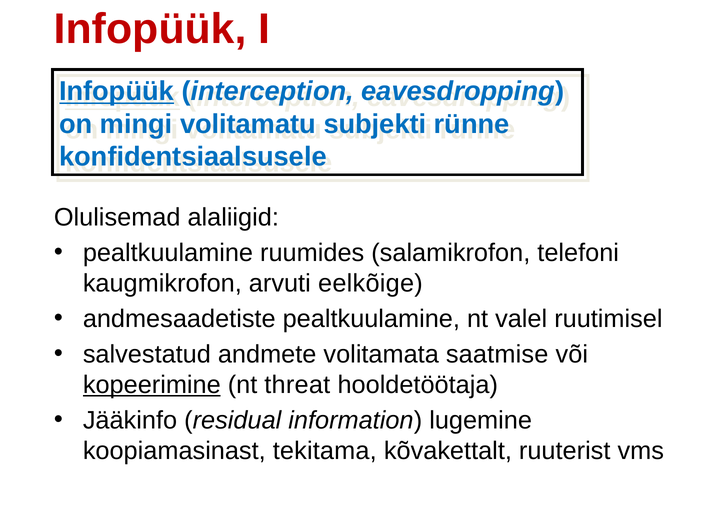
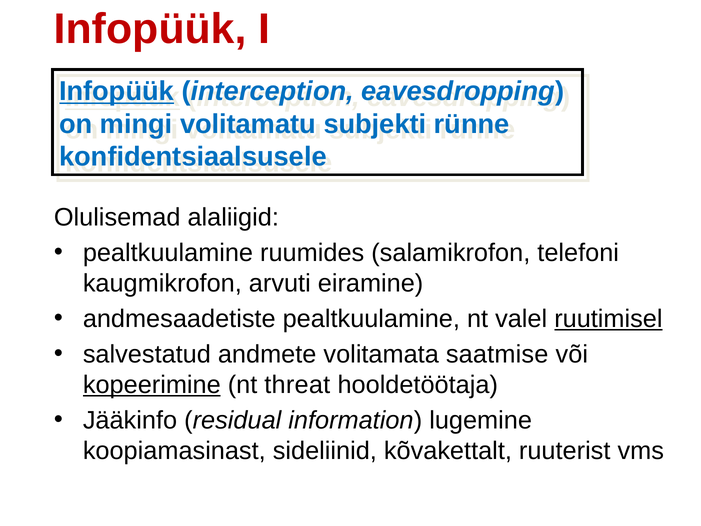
eelkõige: eelkõige -> eiramine (371, 283)
ruutimisel underline: none -> present (608, 319)
tekitama: tekitama -> sideliinid (325, 451)
